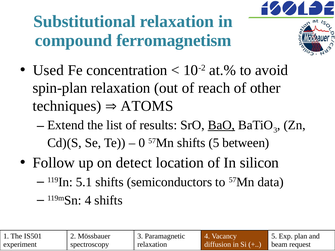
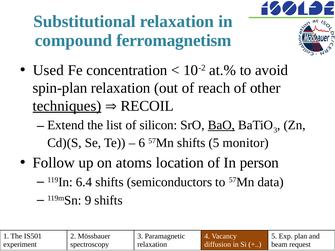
techniques underline: none -> present (67, 106)
ATOMS: ATOMS -> RECOIL (147, 106)
results: results -> silicon (158, 125)
0: 0 -> 6 (142, 143)
between: between -> monitor (246, 143)
detect: detect -> atoms (134, 163)
silicon: silicon -> person (259, 163)
5.1: 5.1 -> 6.4 (84, 182)
119mSn 4: 4 -> 9 (88, 200)
